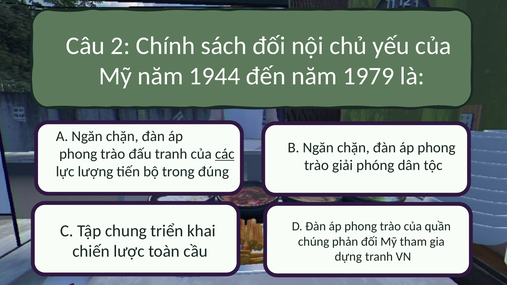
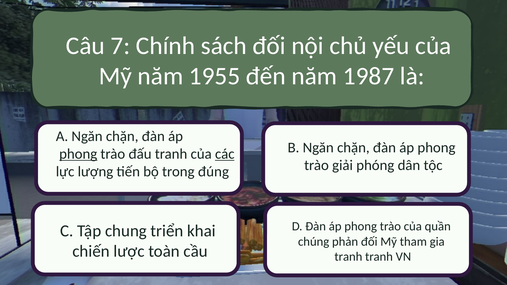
2: 2 -> 7 (120, 46)
1944: 1944 -> 1955 (215, 76)
1979: 1979 -> 1987 (369, 76)
phong underline: none -> present (78, 154)
dựng: dựng -> tranh (348, 257)
